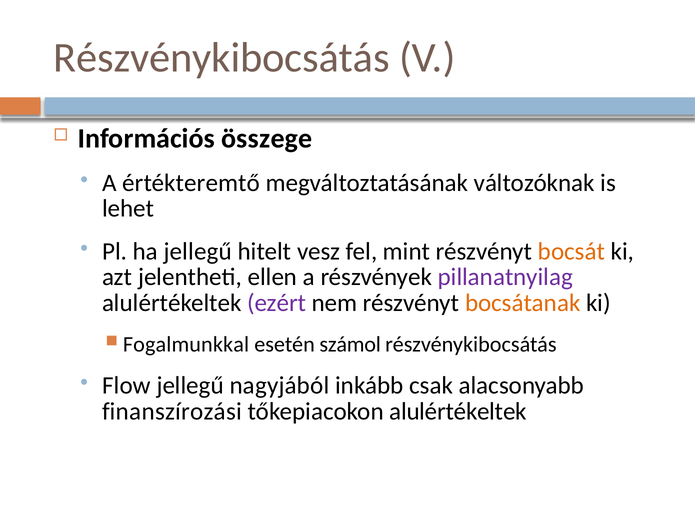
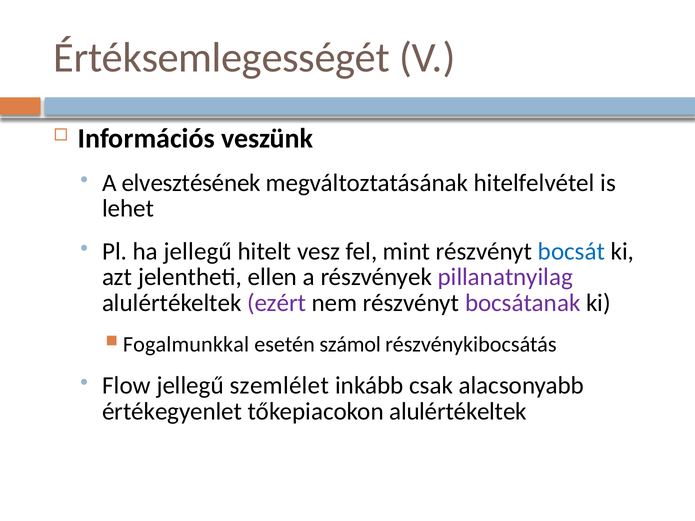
Részvénykibocsátás: Részvénykibocsátás -> Értéksemlegességét (222, 58)
összege: összege -> veszünk (267, 139)
értékteremtő: értékteremtő -> elvesztésének (191, 183)
változóknak: változóknak -> hitelfelvétel (534, 183)
bocsát colour: orange -> blue (571, 252)
bocsátanak colour: orange -> purple (523, 303)
nagyjából: nagyjából -> szemlélet (279, 386)
finanszírozási: finanszírozási -> értékegyenlet (172, 411)
